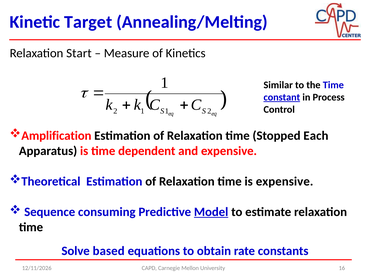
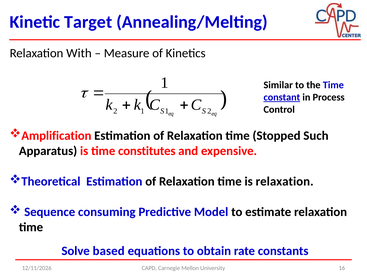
Start: Start -> With (79, 53)
Each: Each -> Such (316, 136)
dependent: dependent -> constitutes (147, 151)
is expensive: expensive -> relaxation (285, 182)
Model underline: present -> none (211, 212)
